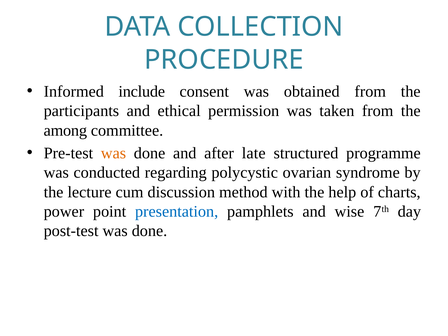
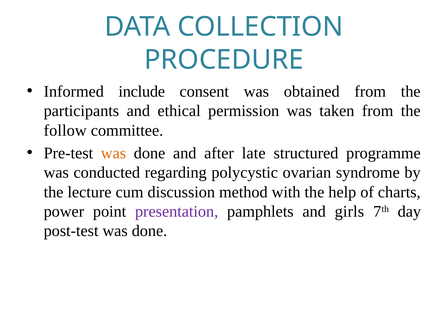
among: among -> follow (65, 130)
presentation colour: blue -> purple (177, 211)
wise: wise -> girls (349, 211)
